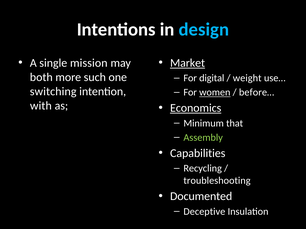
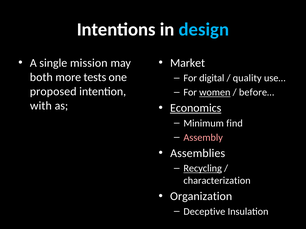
Market underline: present -> none (188, 63)
such: such -> tests (95, 77)
weight: weight -> quality (247, 78)
switching: switching -> proposed (53, 92)
that: that -> find (235, 123)
Assembly colour: light green -> pink (203, 138)
Capabilities: Capabilities -> Assemblies (198, 154)
Recycling underline: none -> present (203, 169)
troubleshooting: troubleshooting -> characterization (217, 181)
Documented: Documented -> Organization (201, 197)
